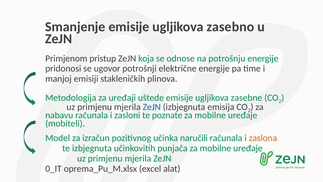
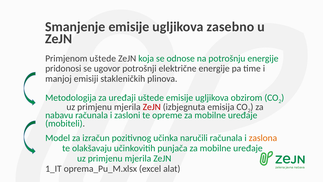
Primjenom pristup: pristup -> uštede (103, 58)
zasebne: zasebne -> obzirom (247, 98)
ZeJN colour: blue -> red (152, 107)
poznate: poznate -> opreme (167, 115)
te izbjegnuta: izbjegnuta -> olakšavaju (92, 148)
0_IT: 0_IT -> 1_IT (53, 168)
